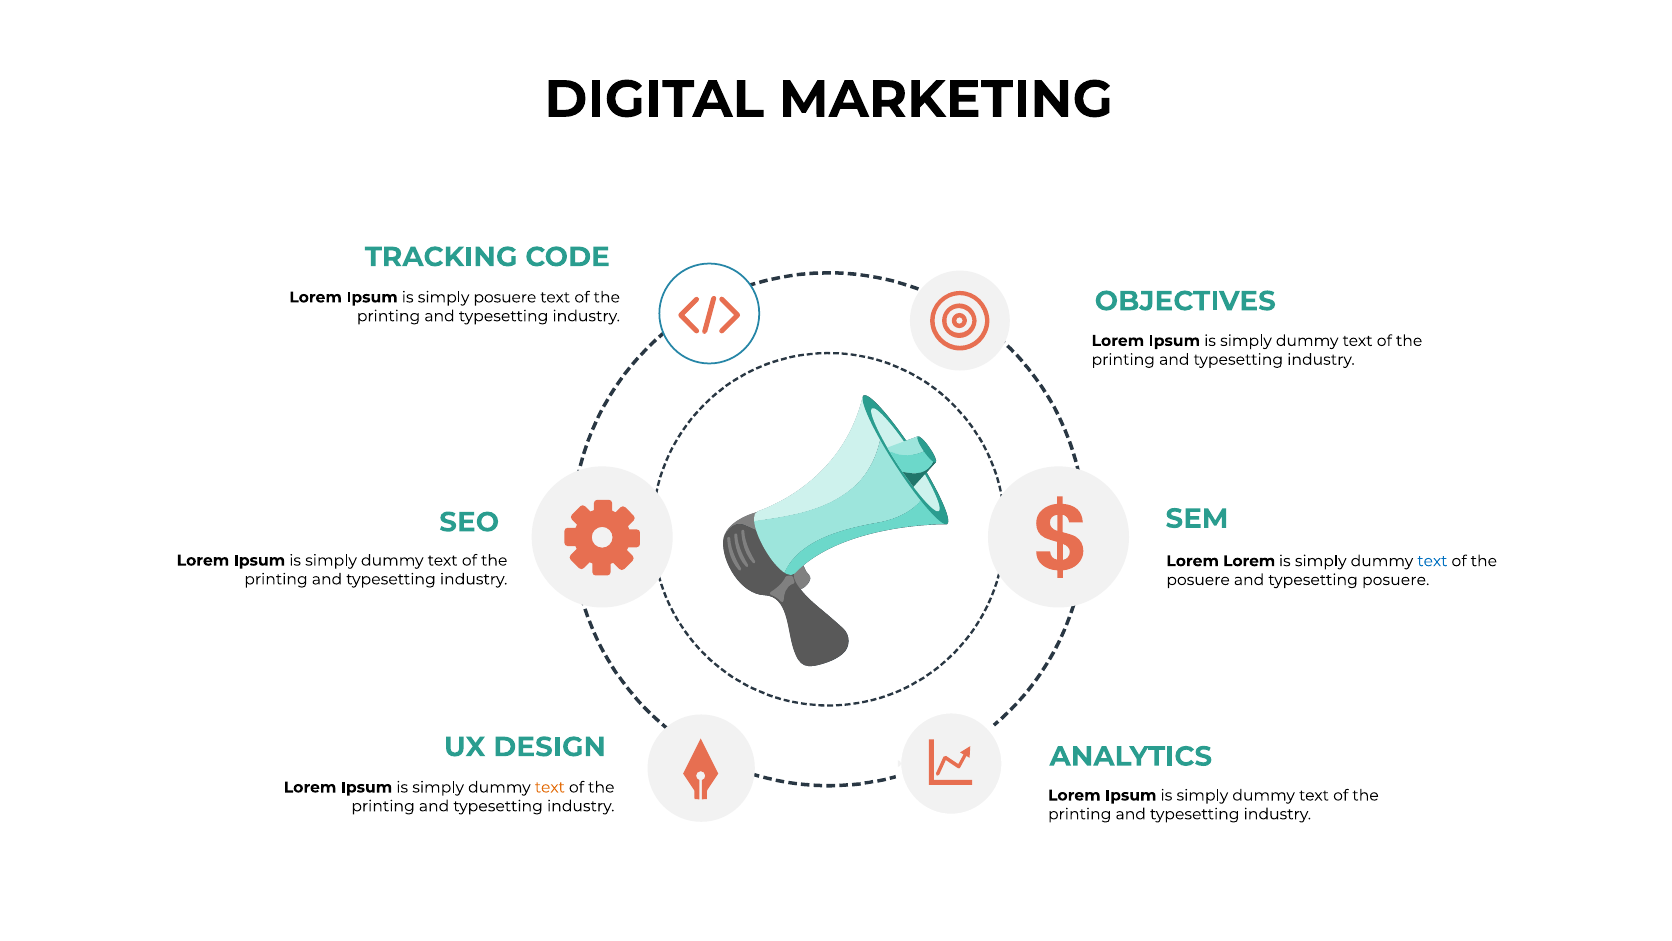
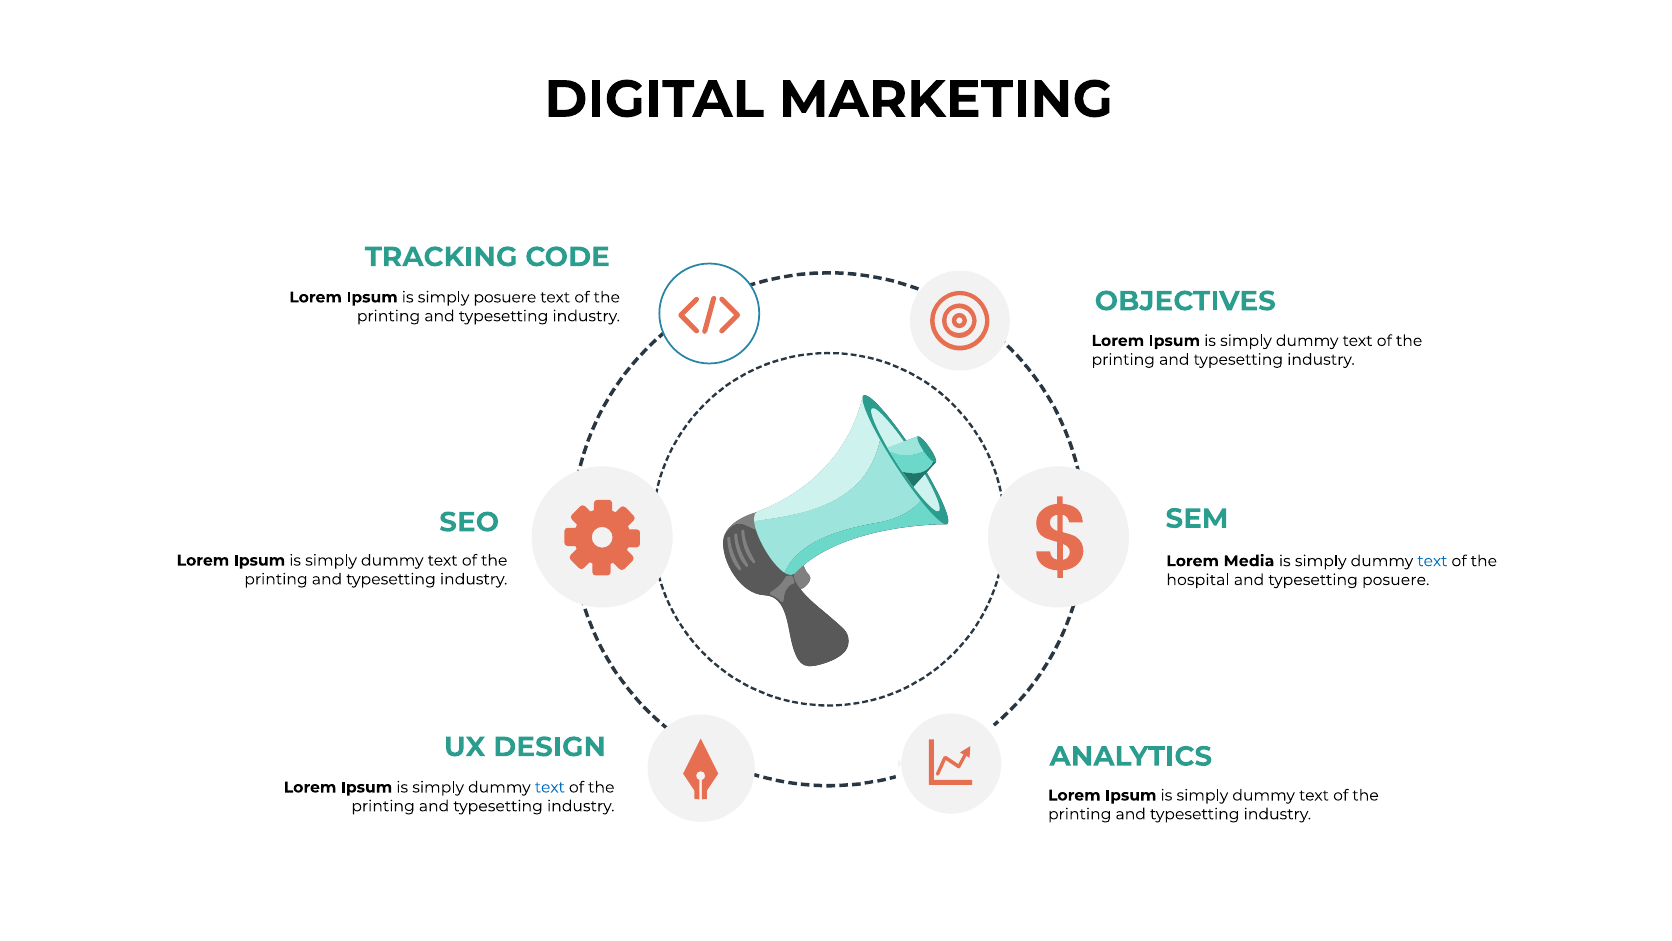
Lorem Lorem: Lorem -> Media (1249, 561)
posuere: posuere -> hospital (1198, 580)
text colour: orange -> blue (550, 787)
